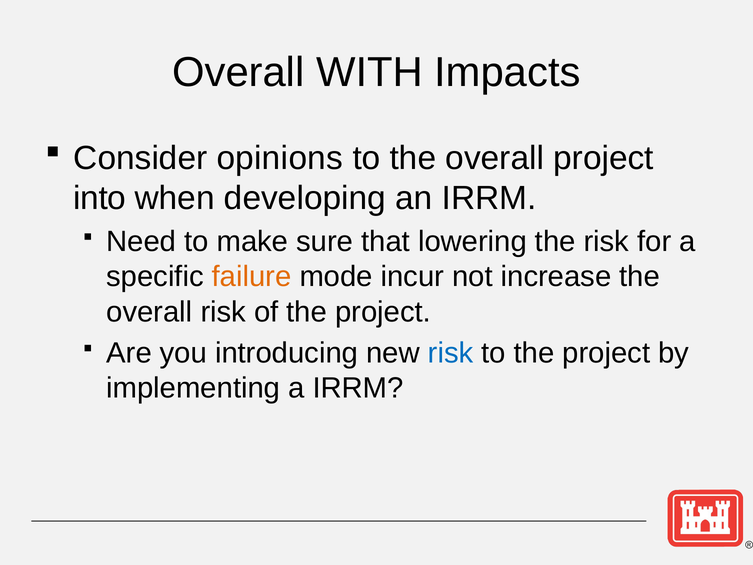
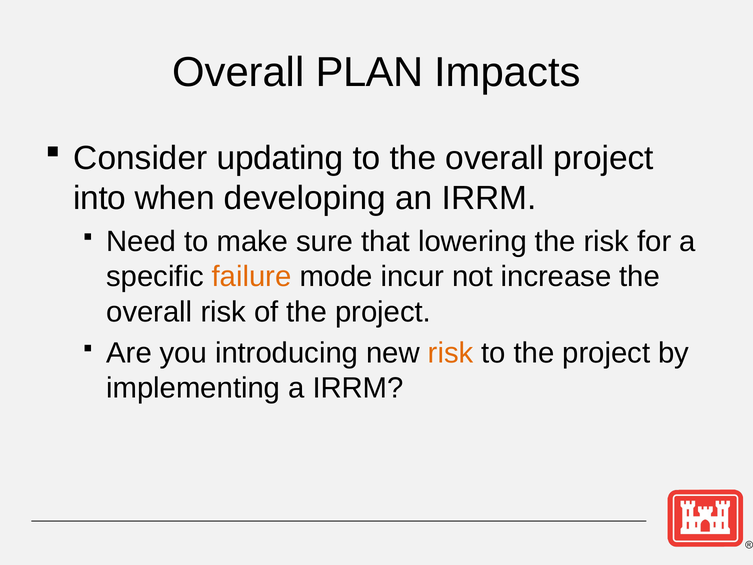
WITH: WITH -> PLAN (370, 73)
opinions: opinions -> updating (280, 158)
risk colour: blue -> orange (451, 353)
